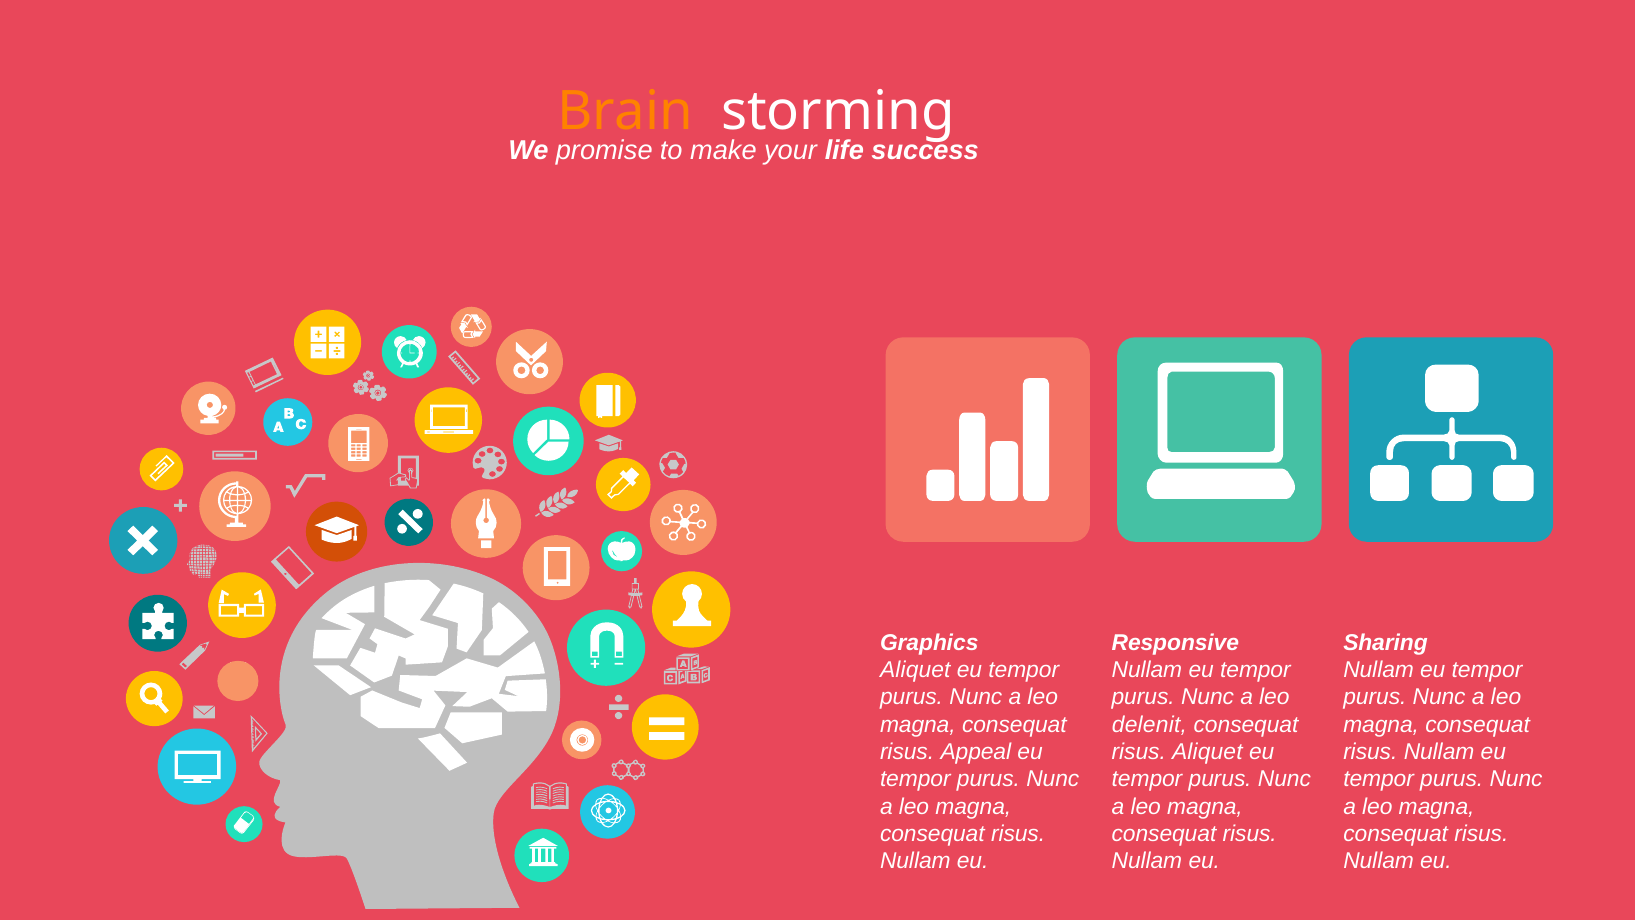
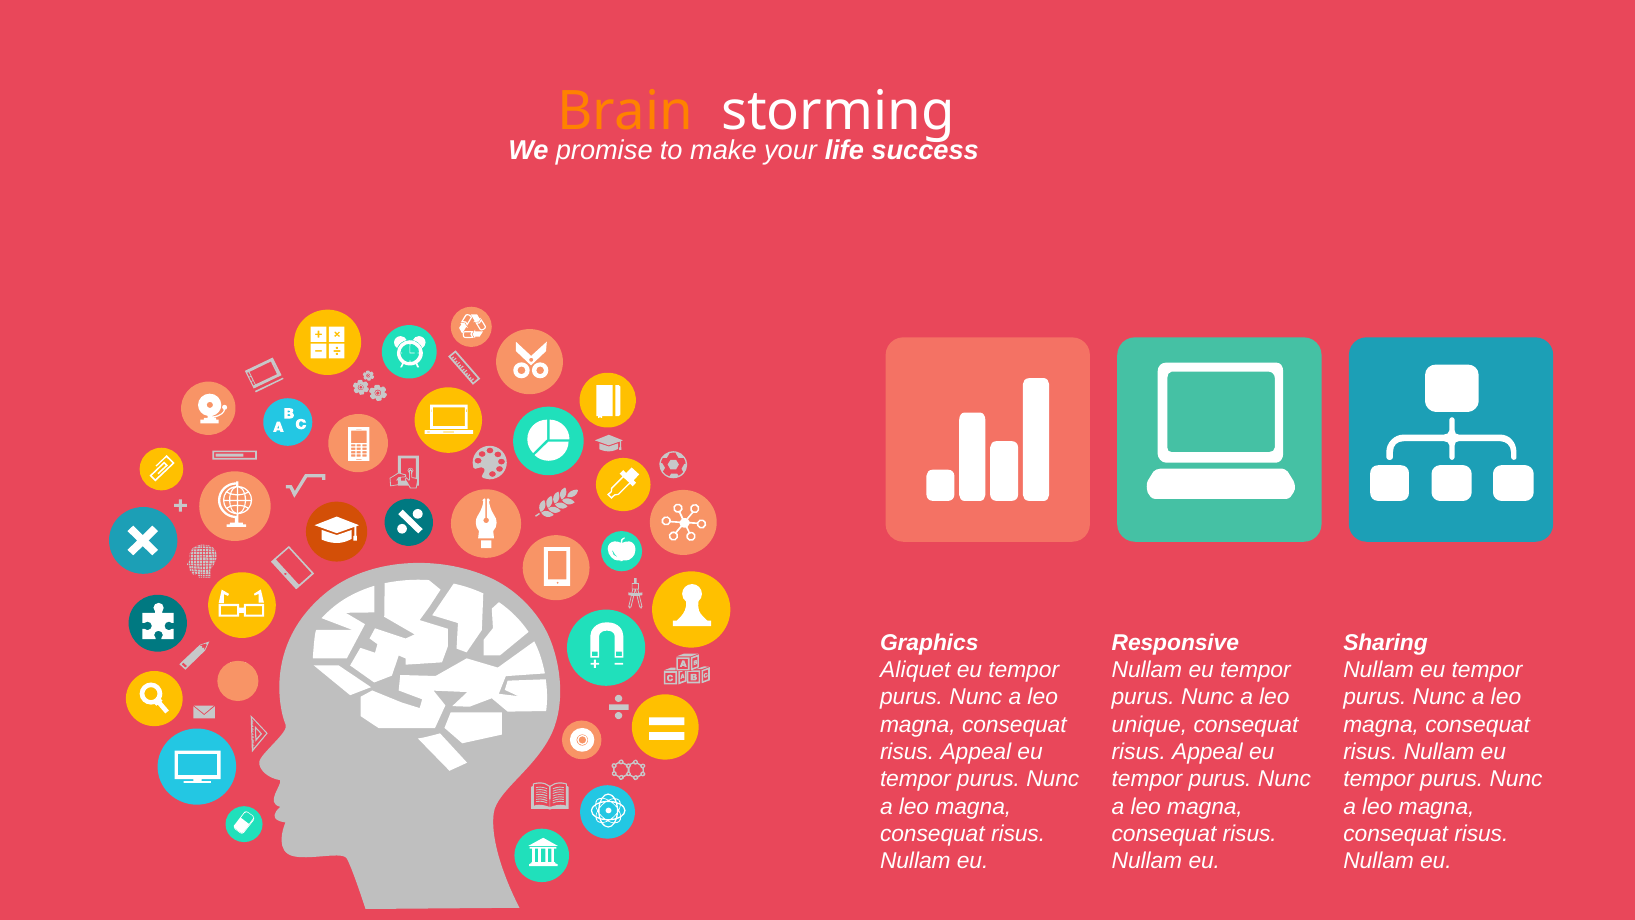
delenit: delenit -> unique (1149, 724)
Aliquet: Aliquet -> Appeal (1207, 752)
